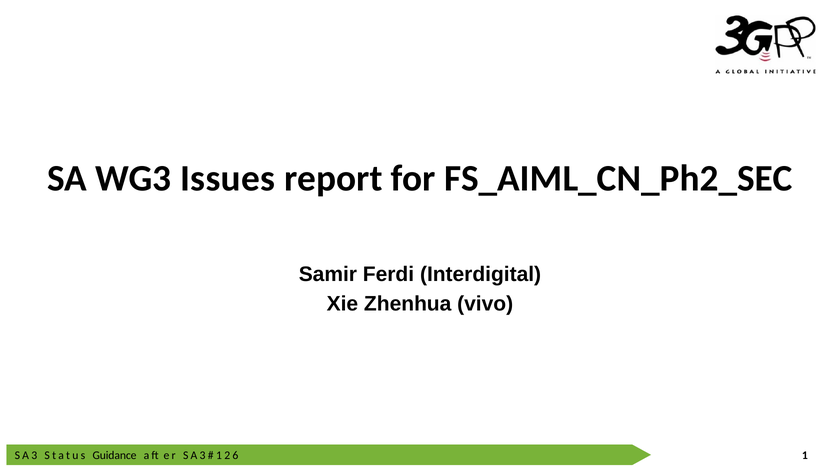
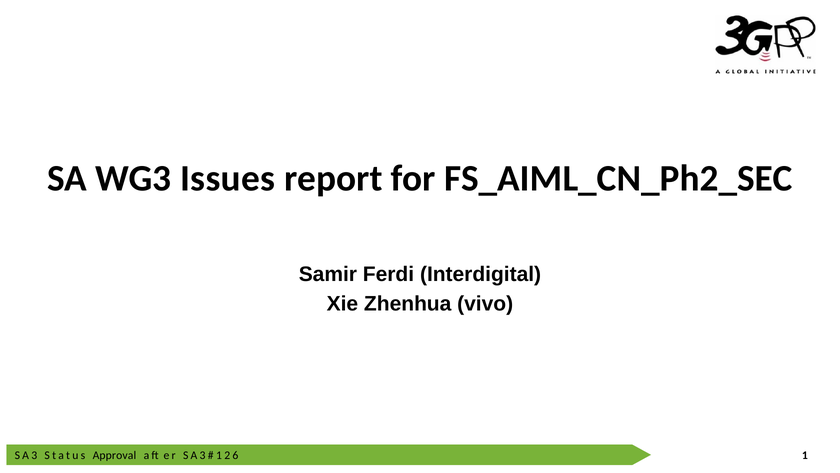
Guidance: Guidance -> Approval (114, 455)
